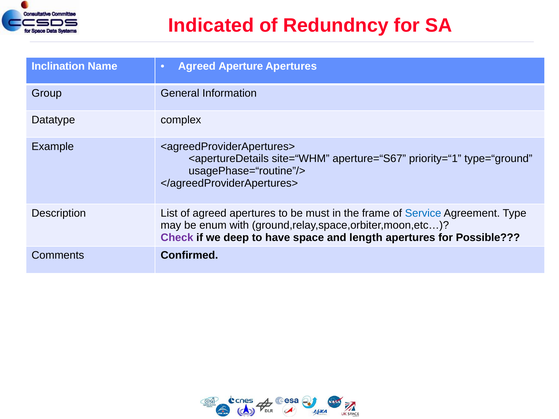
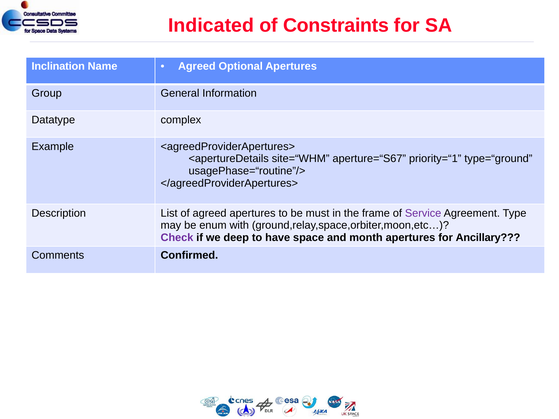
Redundncy: Redundncy -> Constraints (336, 26)
Aperture: Aperture -> Optional (241, 66)
Service colour: blue -> purple (423, 213)
length: length -> month (366, 238)
Possible: Possible -> Ancillary (488, 238)
